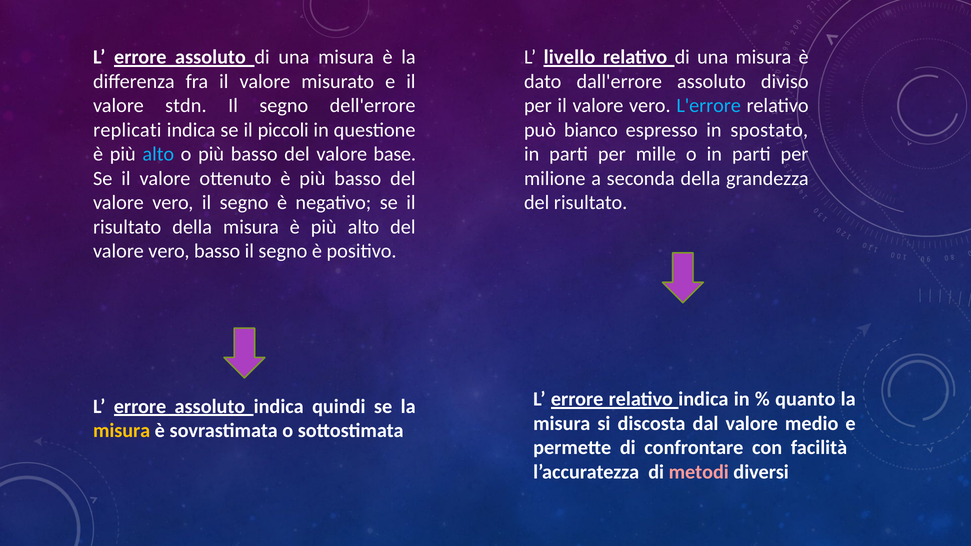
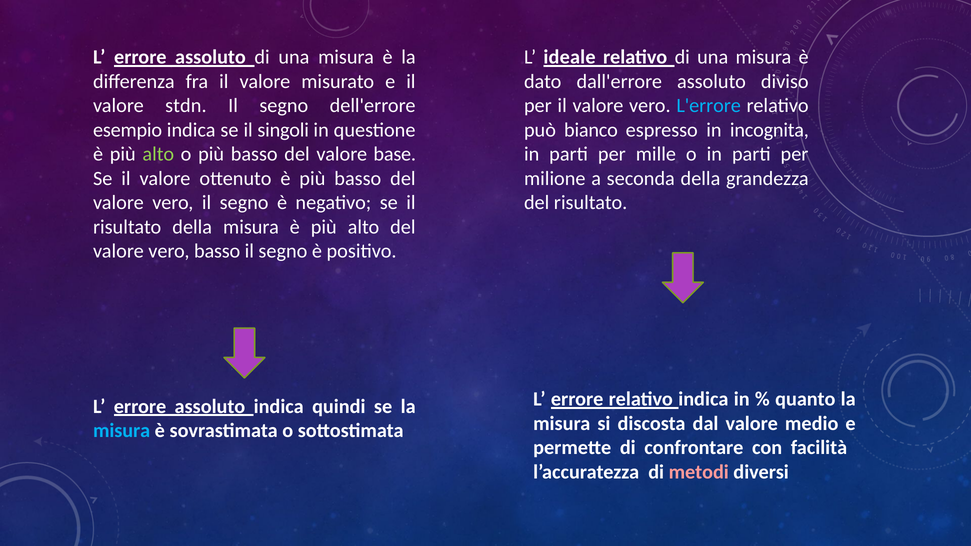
livello: livello -> ideale (570, 57)
replicati: replicati -> esempio (128, 130)
piccoli: piccoli -> singoli (283, 130)
spostato: spostato -> incognita (769, 130)
alto colour: light blue -> light green (158, 154)
misura colour: yellow -> light blue (122, 431)
